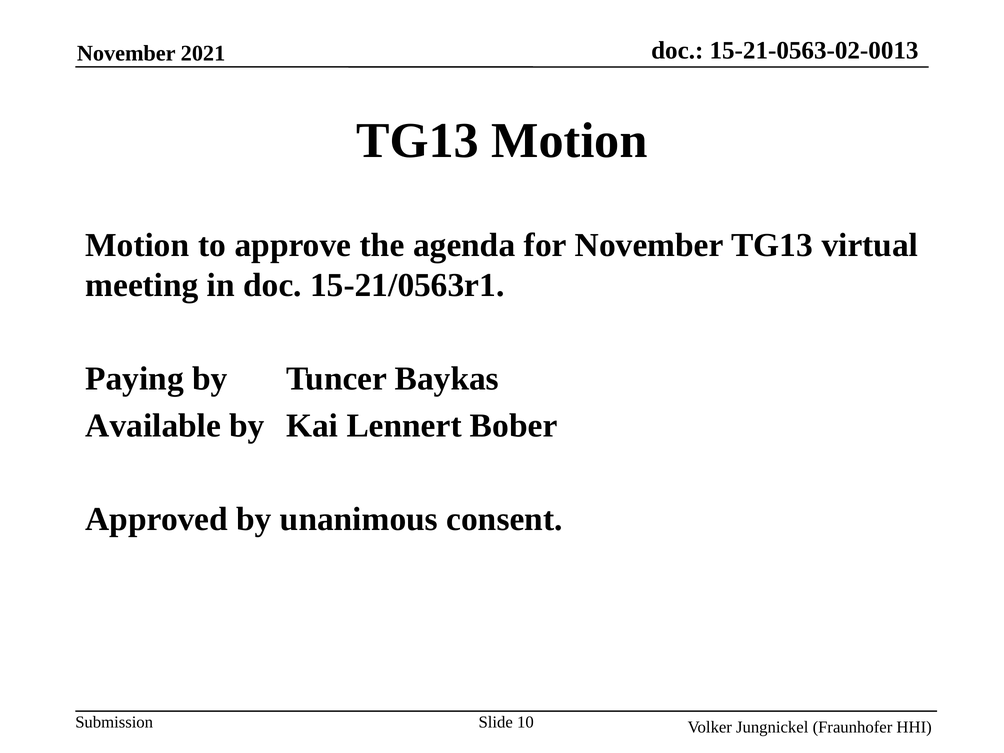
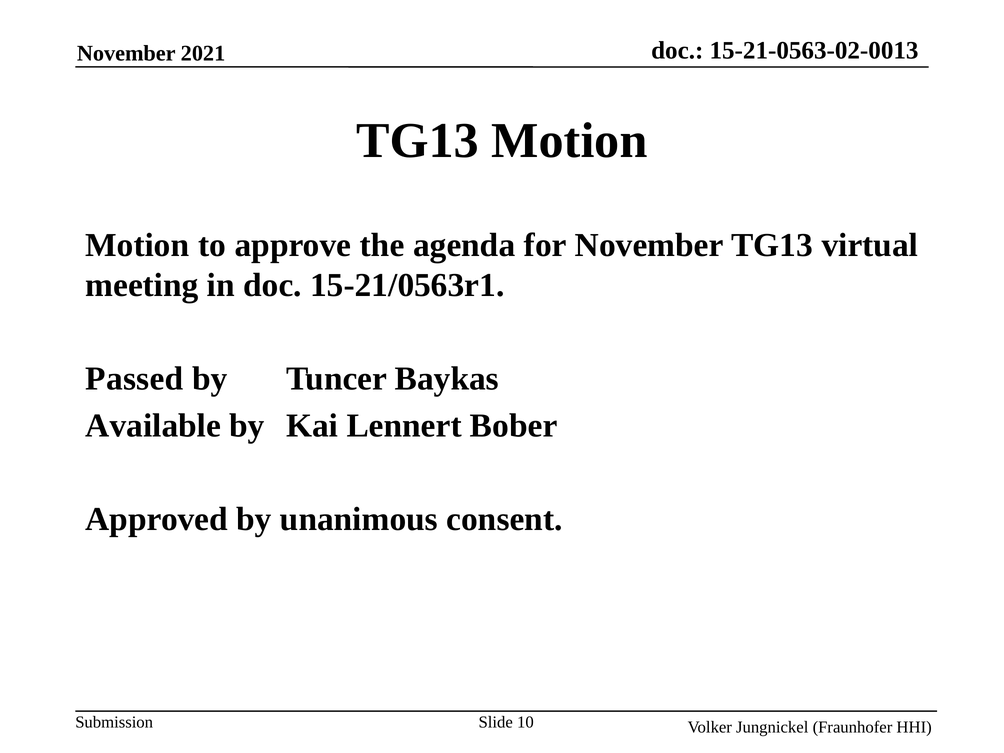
Paying: Paying -> Passed (134, 379)
